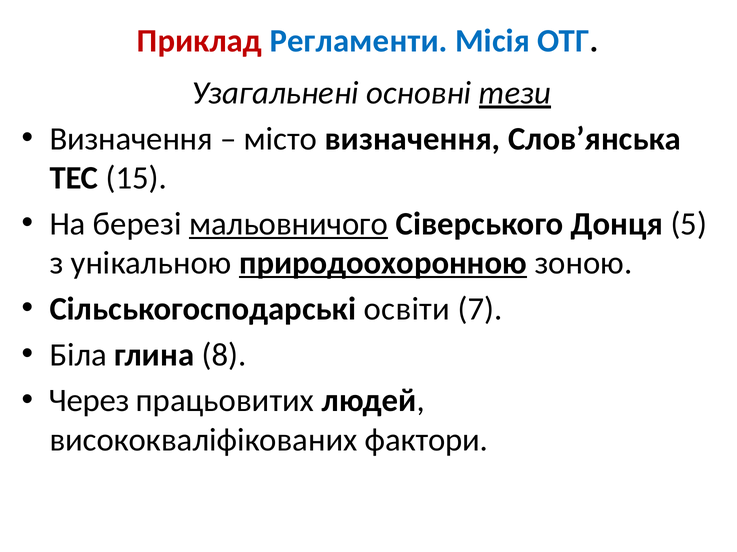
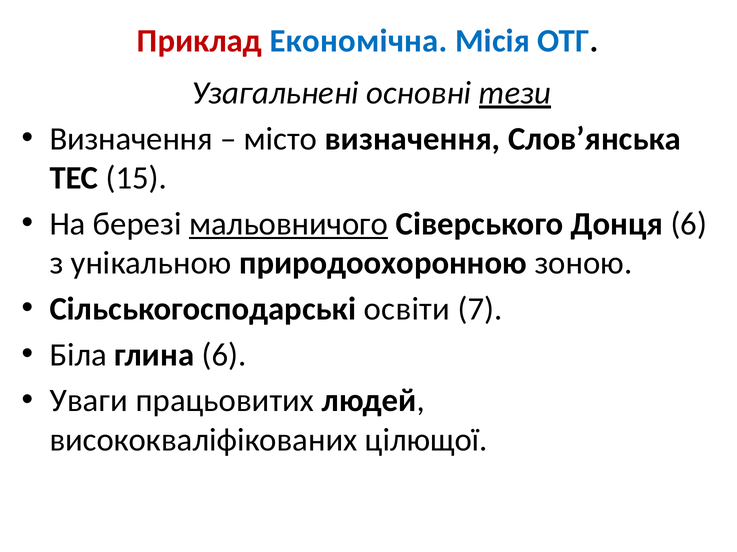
Регламенти: Регламенти -> Економічна (359, 41)
Донця 5: 5 -> 6 (689, 224)
природоохоронною underline: present -> none (383, 263)
глина 8: 8 -> 6 (224, 355)
Через: Через -> Уваги (89, 401)
фактори: фактори -> цілющої (426, 440)
